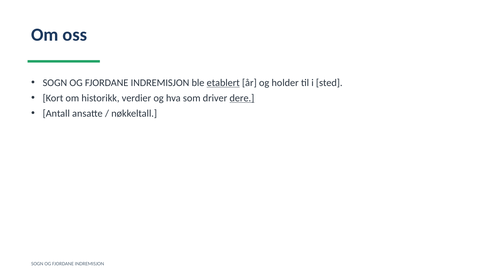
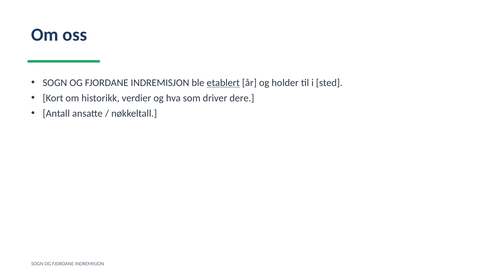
dere underline: present -> none (242, 98)
